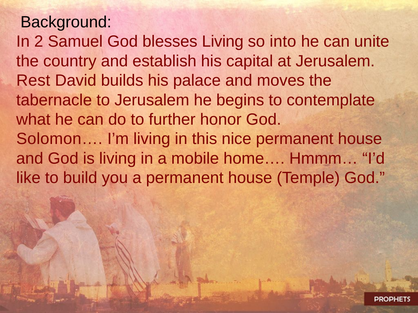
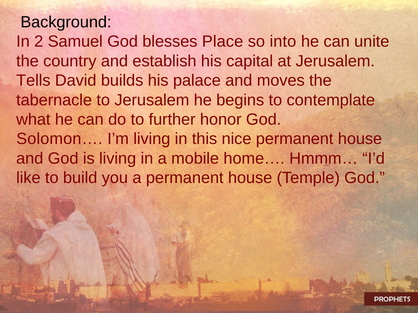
blesses Living: Living -> Place (223, 42)
Rest: Rest -> Tells (33, 81)
